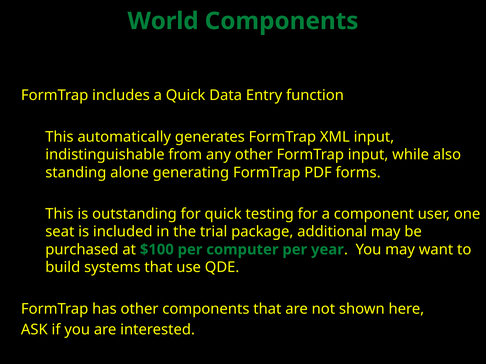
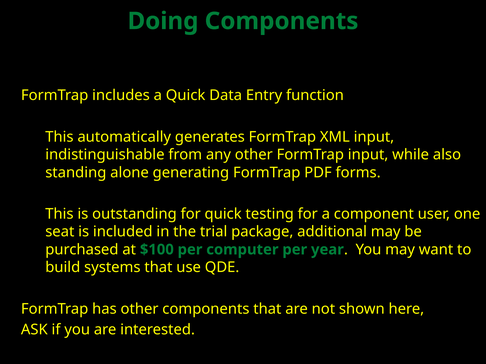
World: World -> Doing (163, 21)
